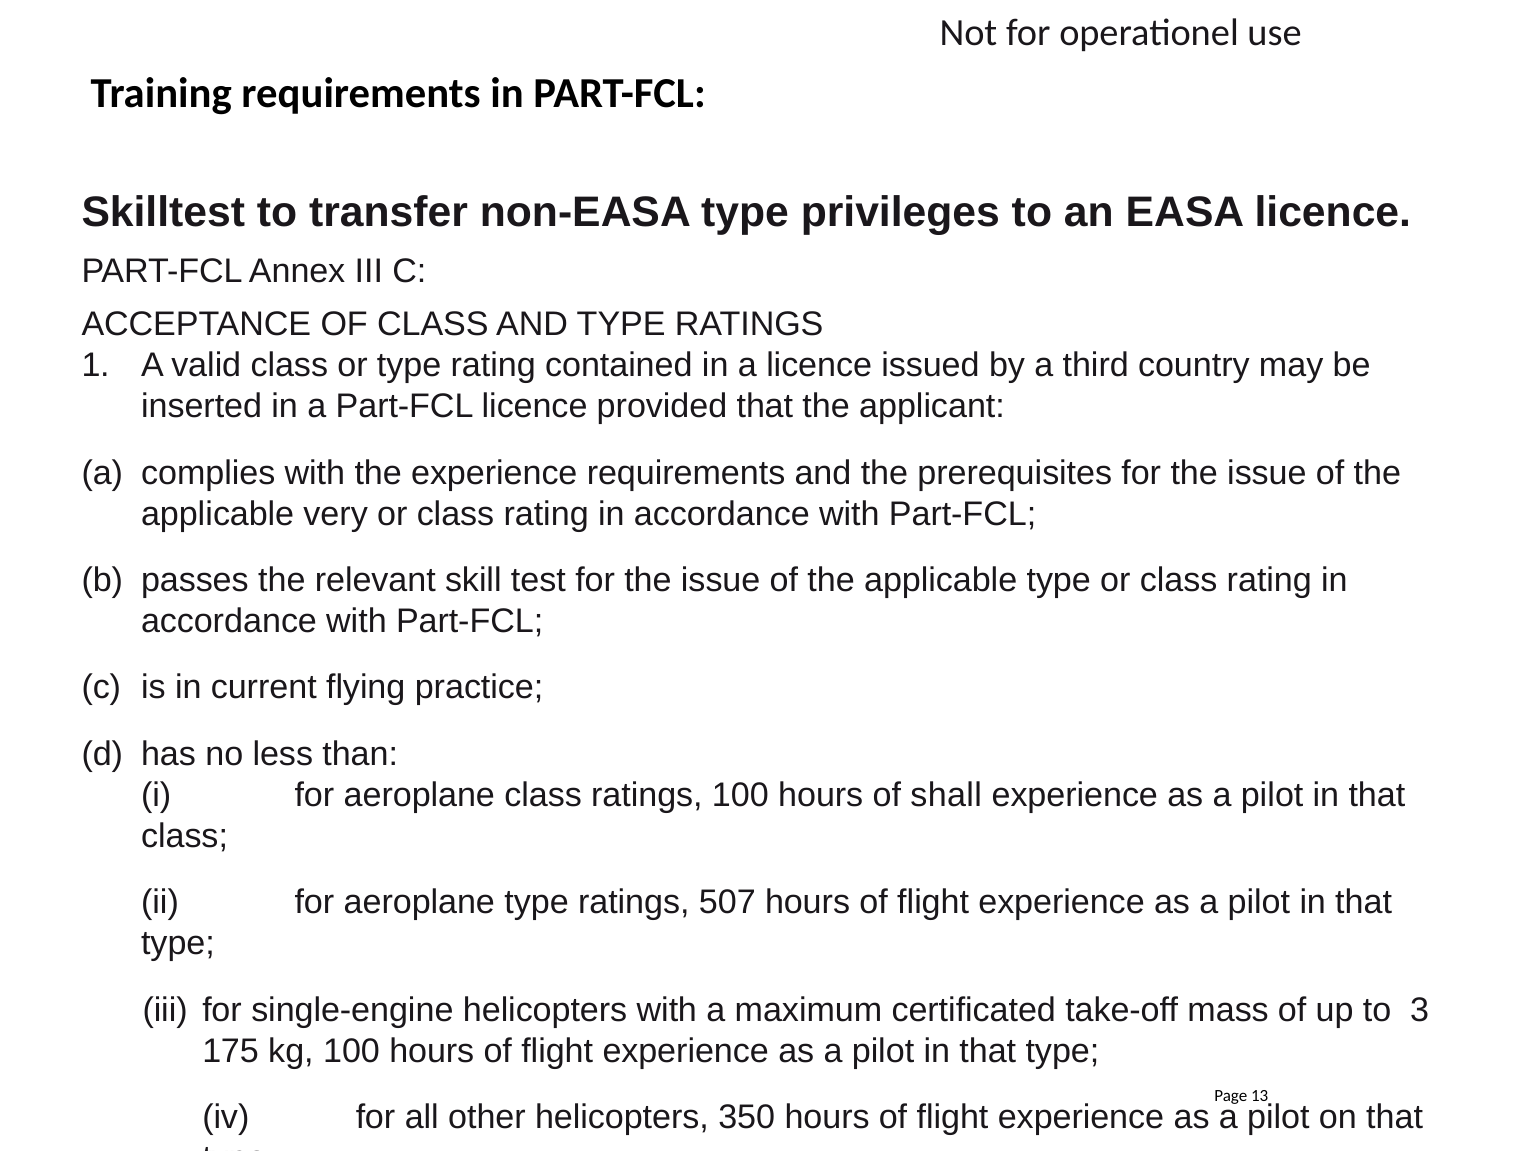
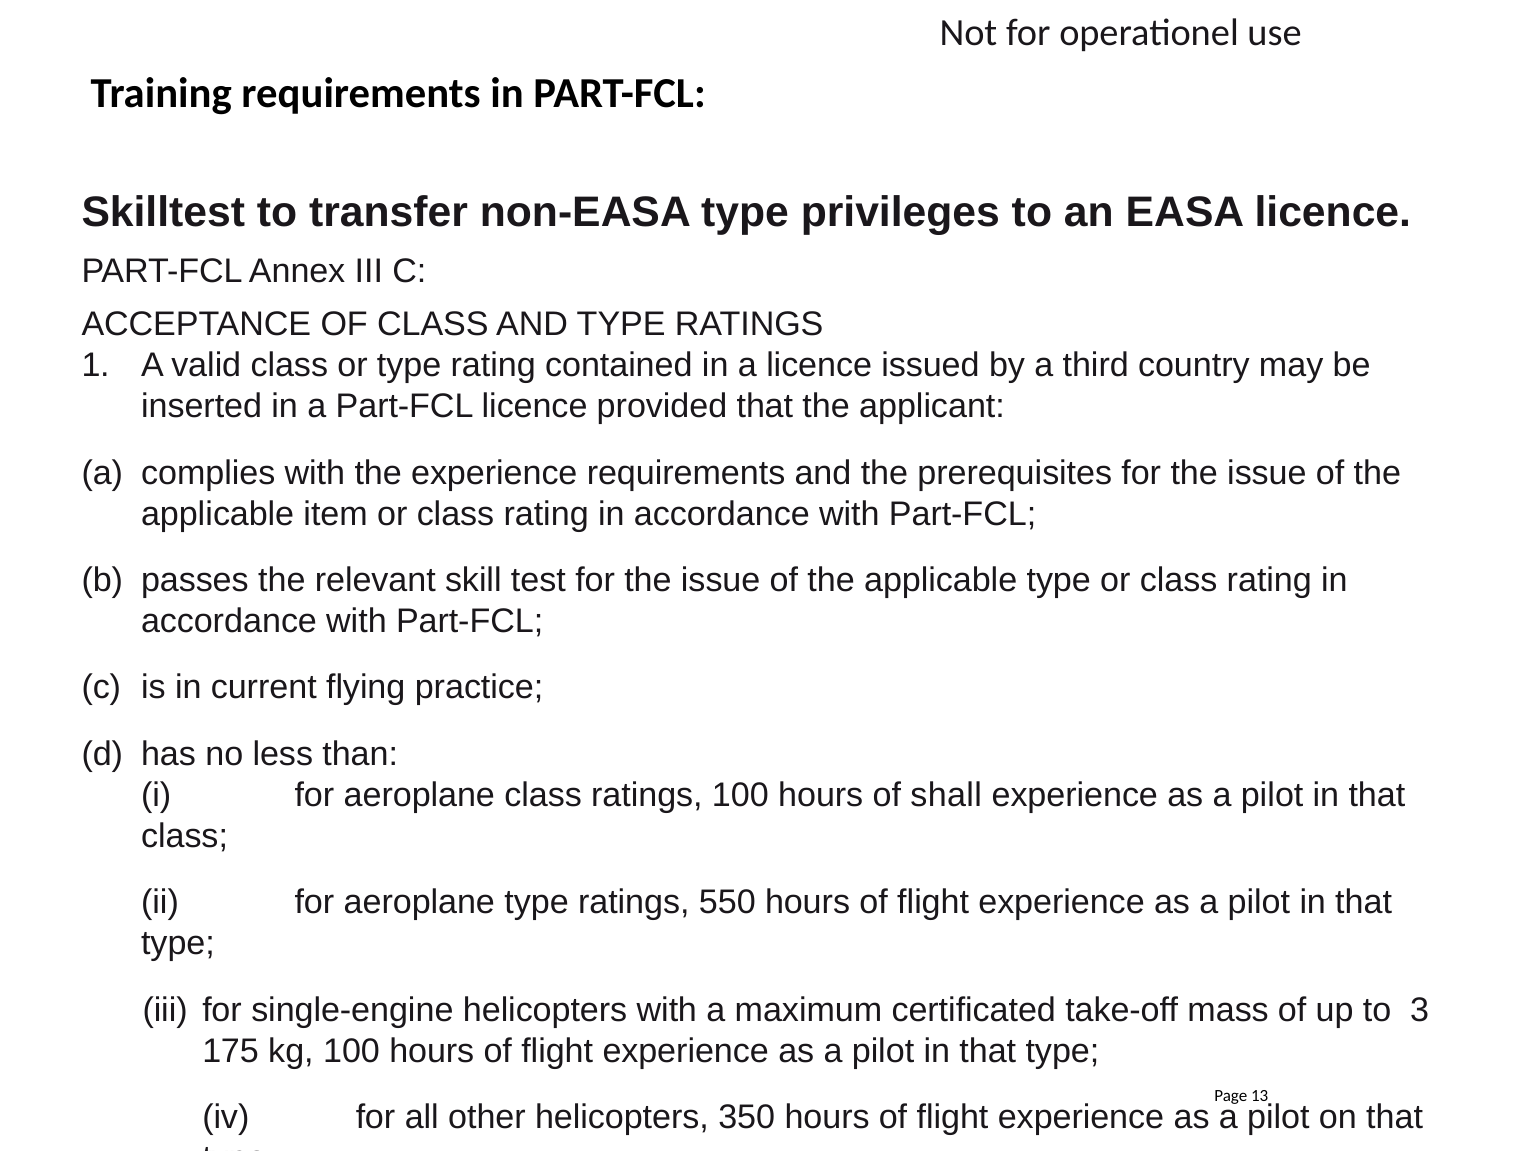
very: very -> item (336, 514)
507: 507 -> 550 (727, 903)
